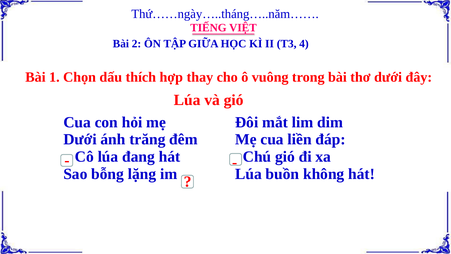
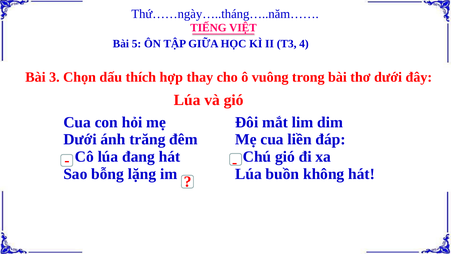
2: 2 -> 5 (137, 44)
1: 1 -> 3 (54, 77)
